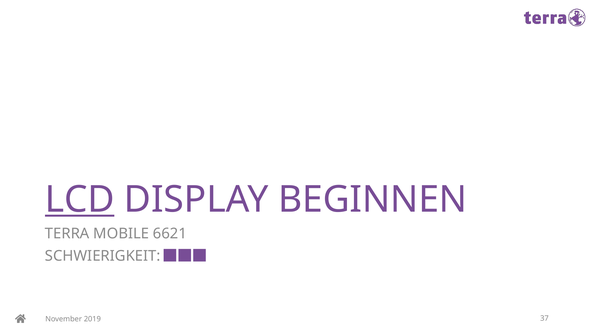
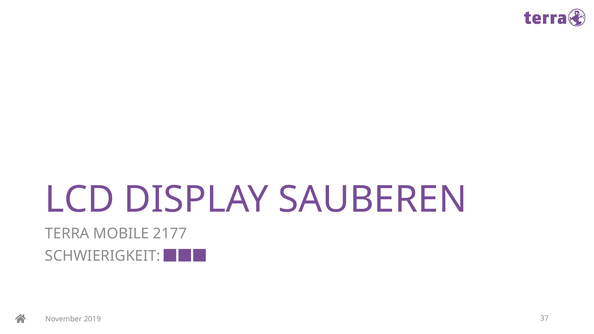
LCD underline: present -> none (80, 200)
BEGINNEN: BEGINNEN -> SAUBEREN (373, 200)
6621: 6621 -> 2177 (170, 234)
